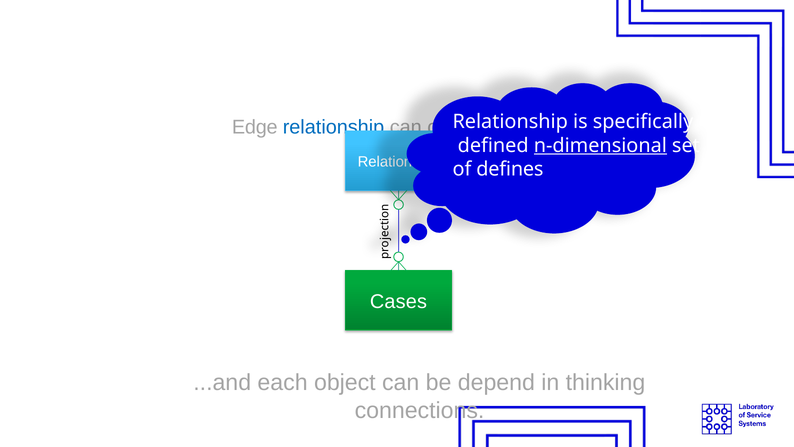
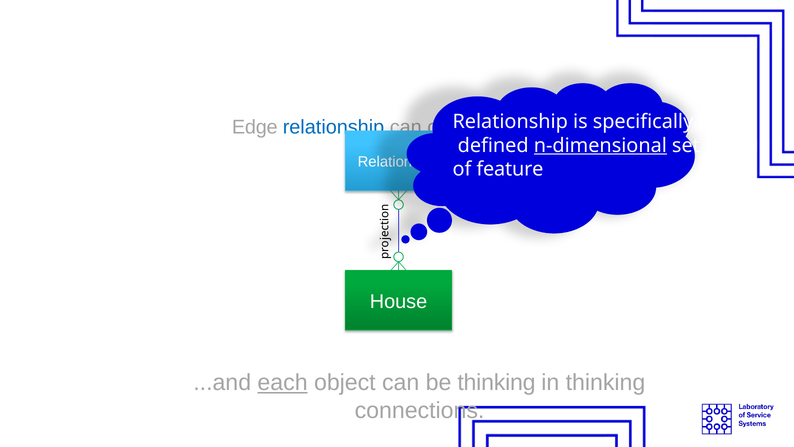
defines: defines -> feature (510, 169)
Cases: Cases -> House (399, 301)
each underline: none -> present (283, 382)
be depend: depend -> thinking (496, 382)
